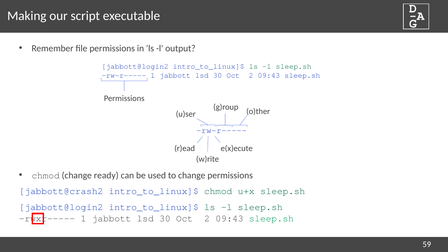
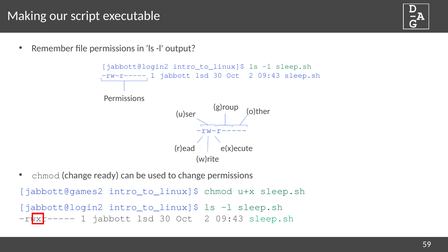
jabbott@crash2: jabbott@crash2 -> jabbott@games2 (61, 191)
